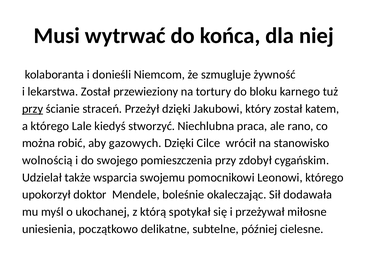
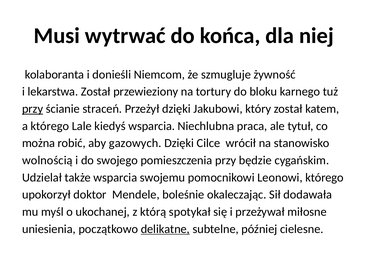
kiedyś stworzyć: stworzyć -> wsparcia (152, 126)
rano: rano -> tytuł (301, 126)
zdobył: zdobył -> będzie (255, 160)
delikatne underline: none -> present (165, 229)
